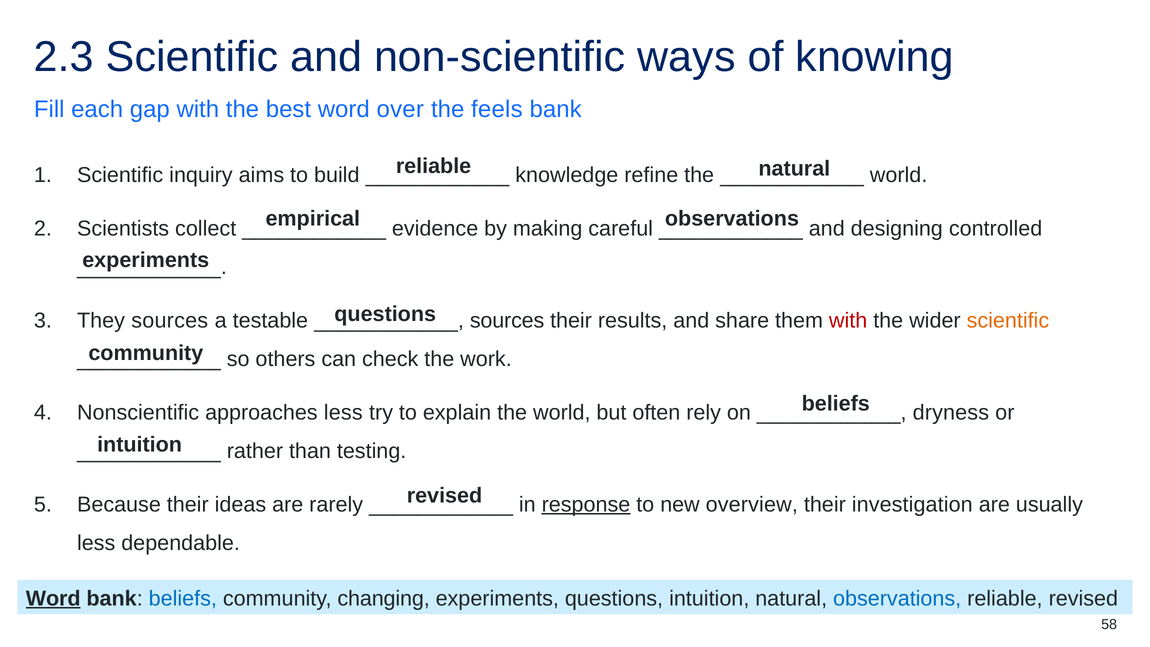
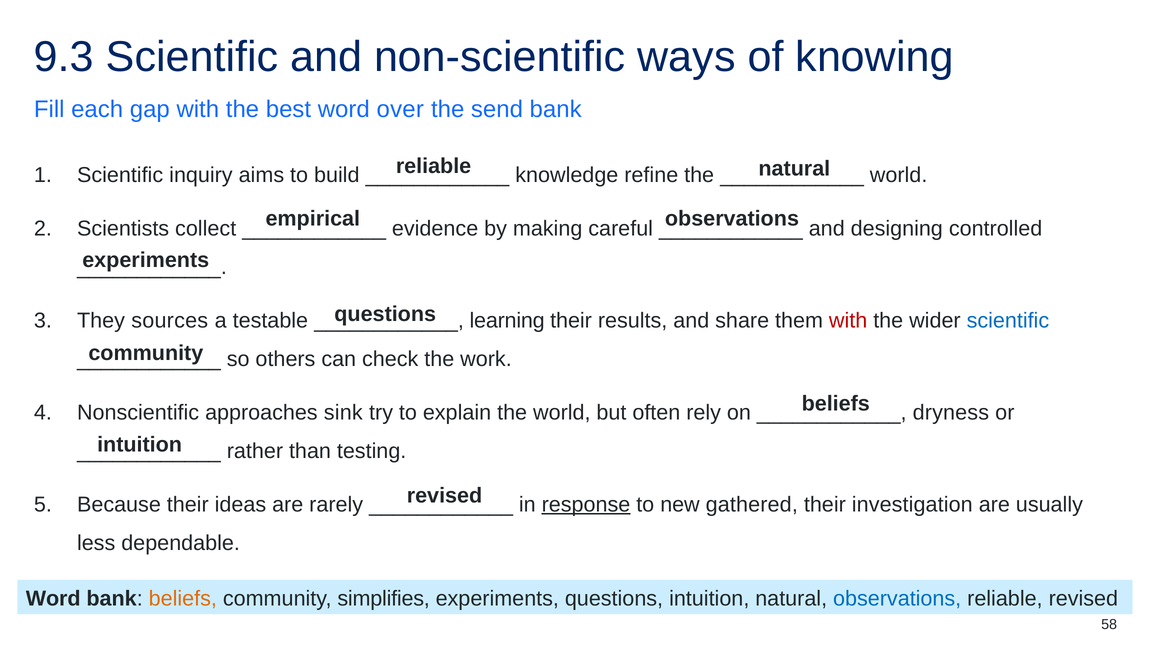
2.3: 2.3 -> 9.3 (64, 57)
feels: feels -> send (497, 109)
sources: sources -> learning (507, 320)
scientific colour: orange -> blue (1008, 320)
approaches less: less -> sink (343, 412)
overview: overview -> gathered (752, 504)
Word underline: present -> none (53, 598)
beliefs colour: blue -> orange (183, 598)
changing: changing -> simplifies (384, 598)
